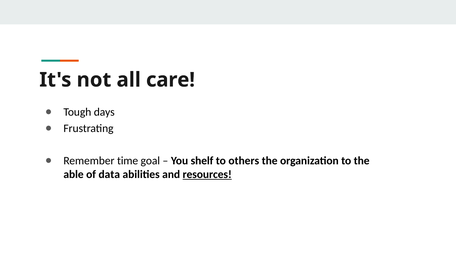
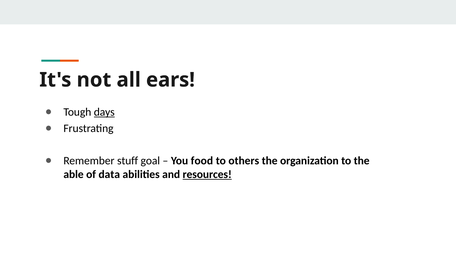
care: care -> ears (170, 80)
days underline: none -> present (104, 112)
time: time -> stuff (128, 161)
shelf: shelf -> food (202, 161)
